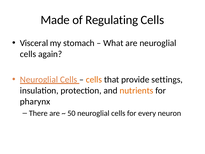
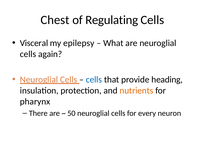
Made: Made -> Chest (55, 20)
stomach: stomach -> epilepsy (79, 43)
cells colour: orange -> blue (94, 79)
settings: settings -> heading (167, 79)
